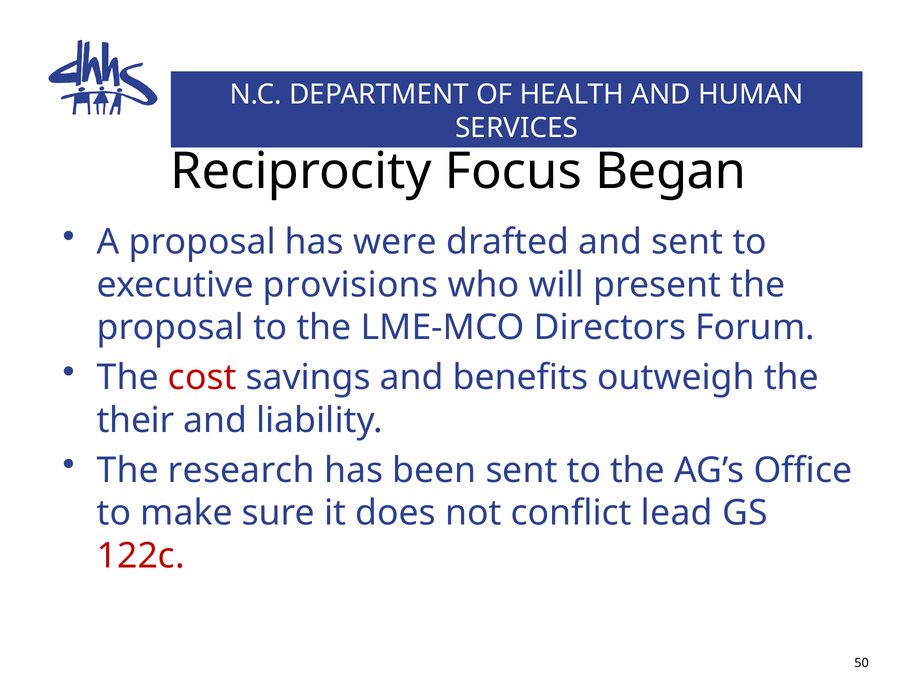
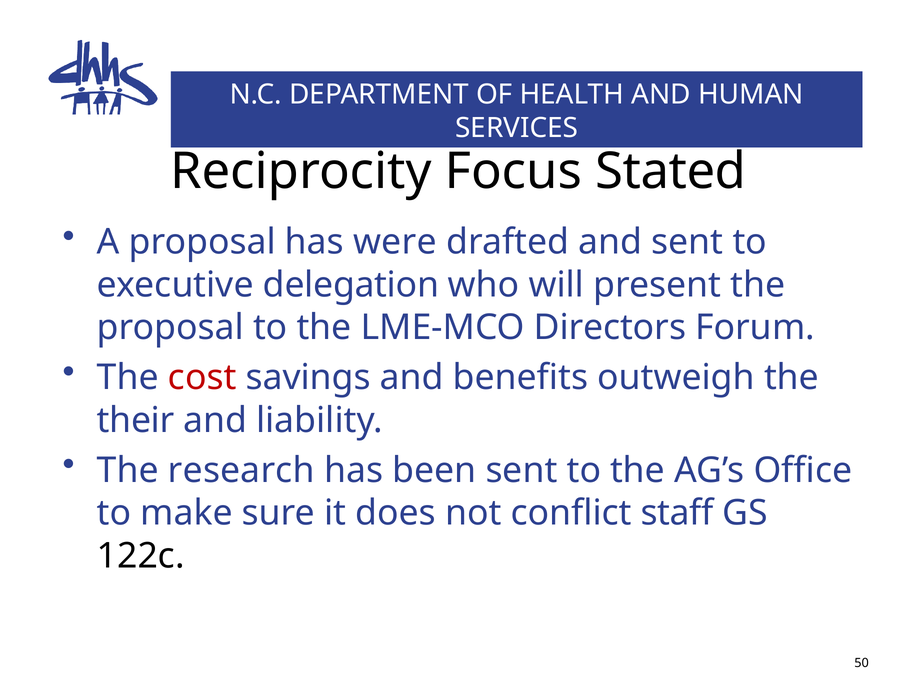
Began: Began -> Stated (671, 171)
provisions: provisions -> delegation (351, 285)
lead: lead -> staff (677, 513)
122c colour: red -> black (141, 556)
